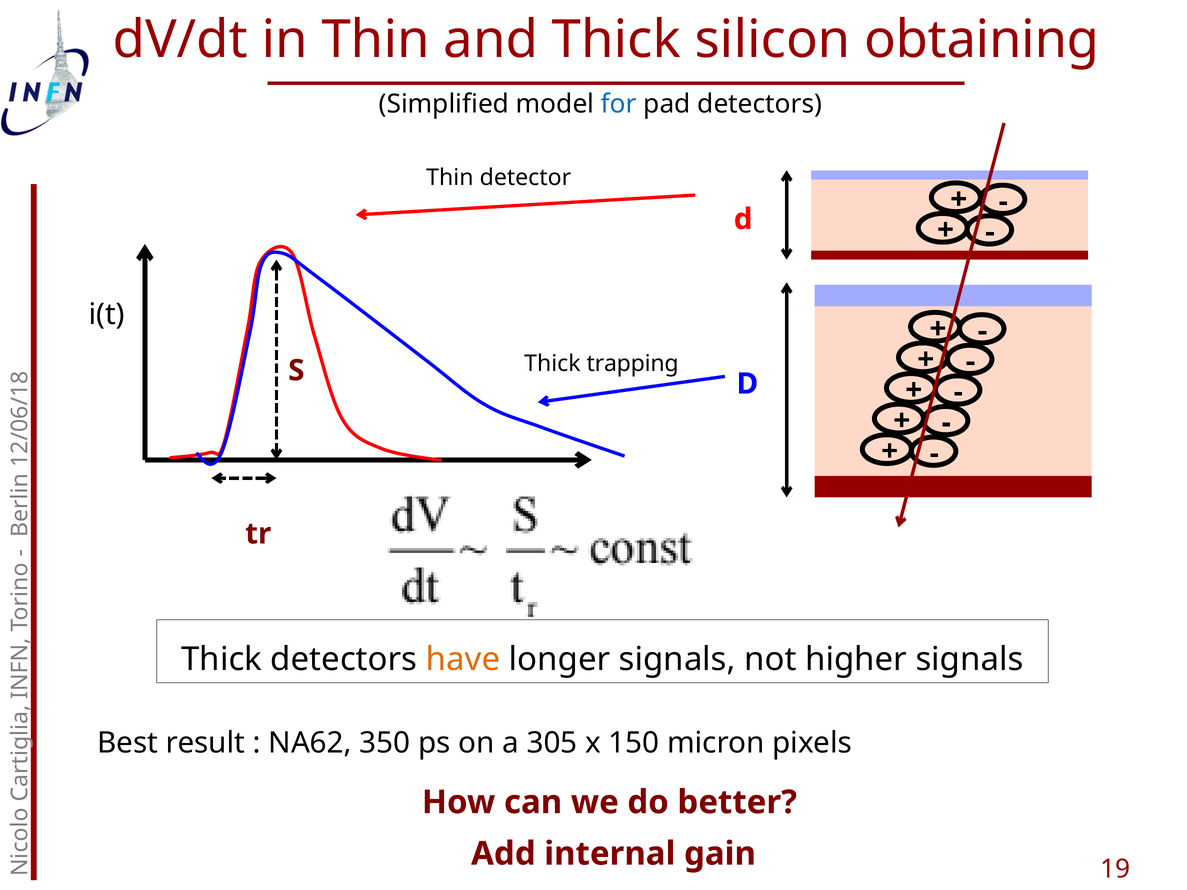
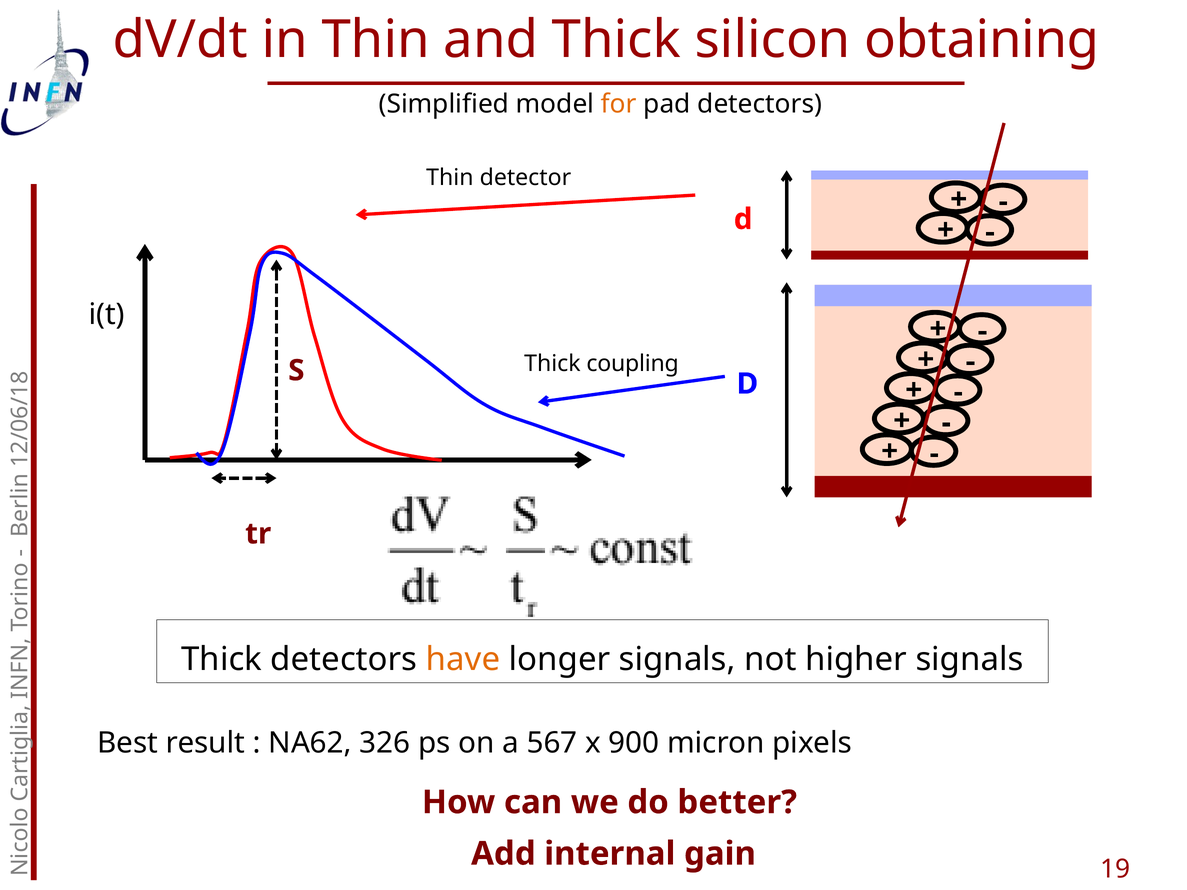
for colour: blue -> orange (619, 104)
trapping: trapping -> coupling (633, 364)
350: 350 -> 326 (385, 743)
305: 305 -> 567 (552, 743)
150: 150 -> 900 (634, 743)
